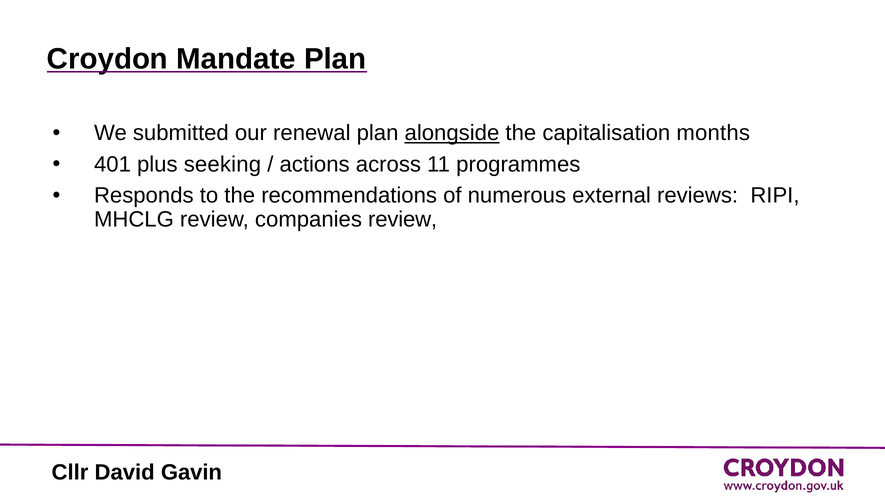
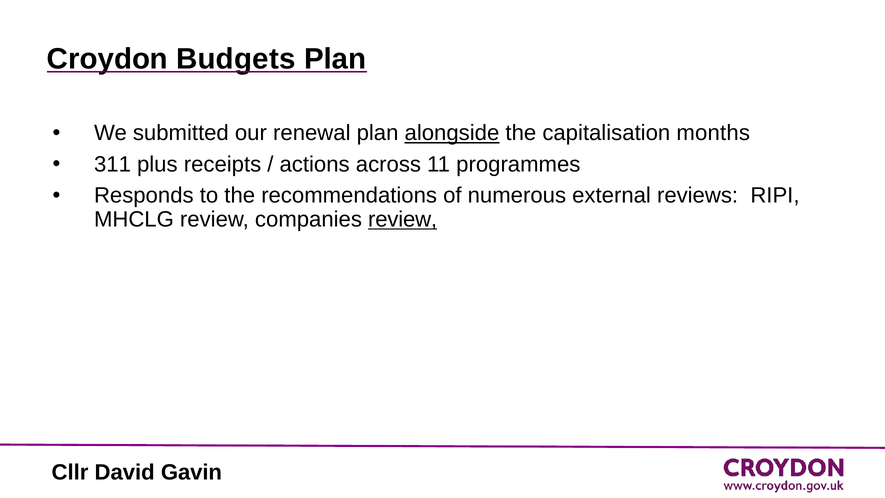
Mandate: Mandate -> Budgets (236, 59)
401: 401 -> 311 (112, 164)
seeking: seeking -> receipts (222, 164)
review underline: none -> present (403, 219)
